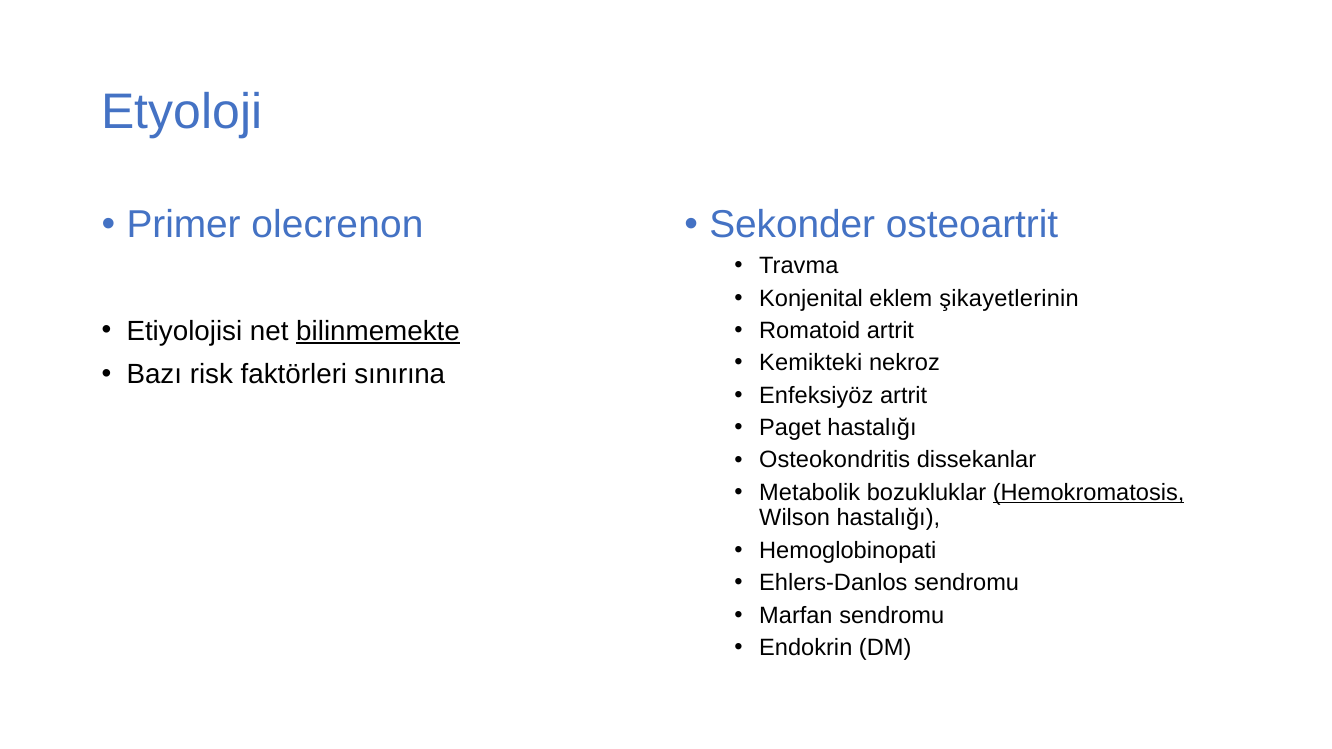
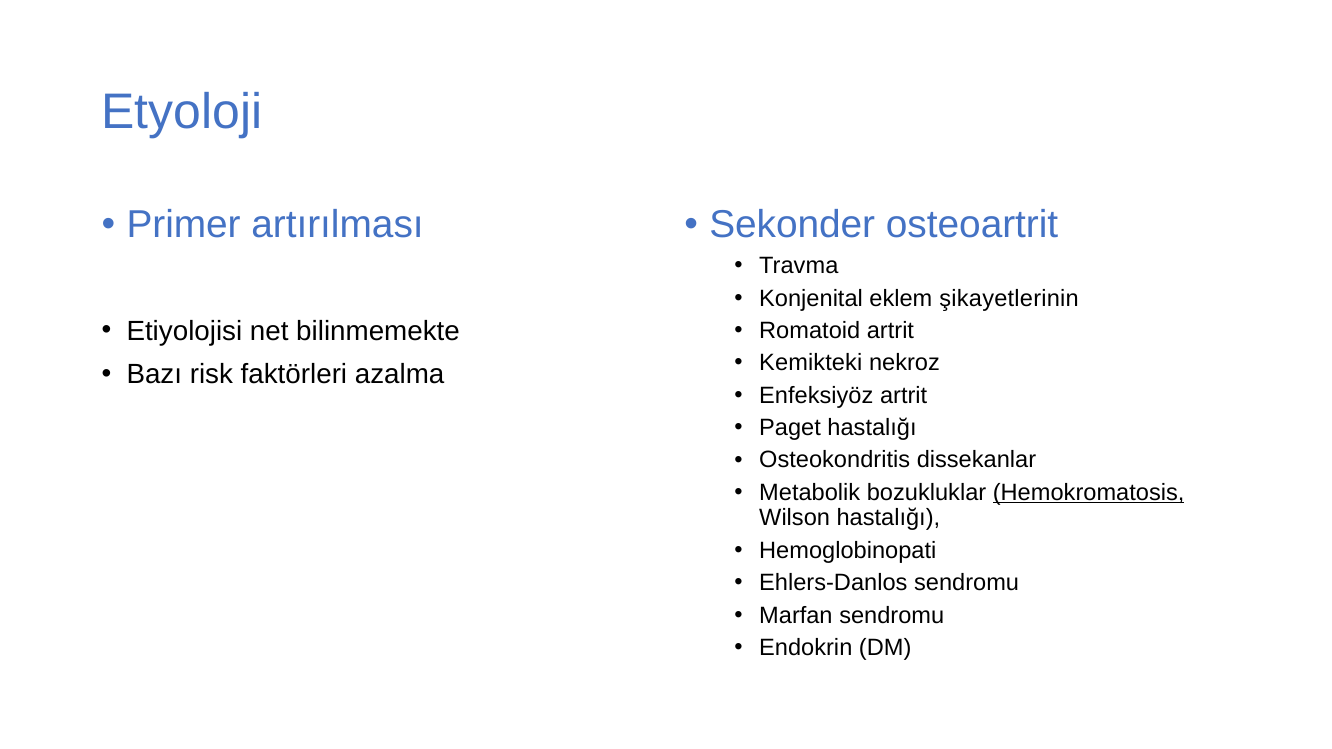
olecrenon: olecrenon -> artırılması (337, 225)
bilinmemekte underline: present -> none (378, 331)
sınırına: sınırına -> azalma (400, 375)
